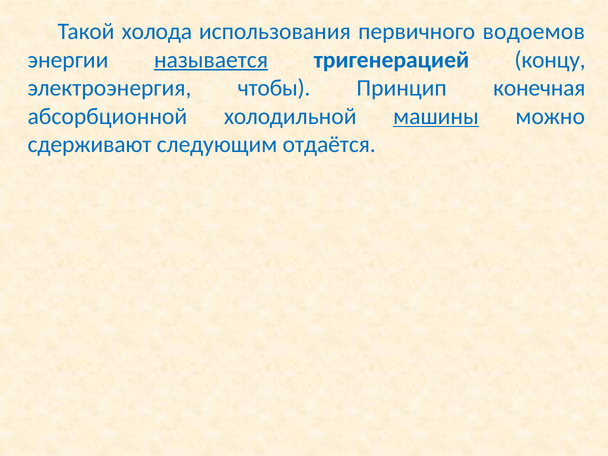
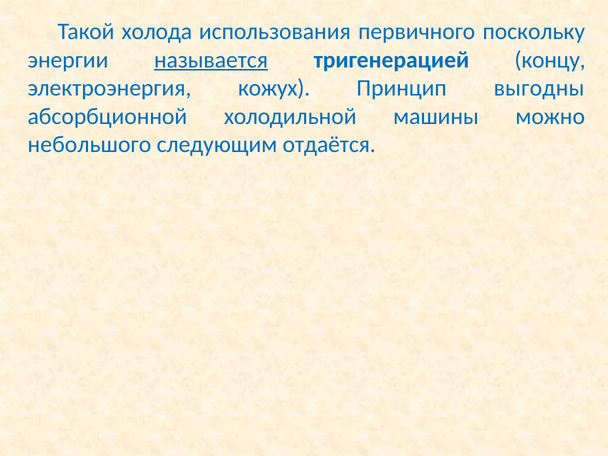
водоемов: водоемов -> поскольку (534, 31)
чтобы: чтобы -> кожух (274, 88)
конечная: конечная -> выгодны (539, 88)
машины underline: present -> none (436, 116)
сдерживают: сдерживают -> небольшого (89, 145)
